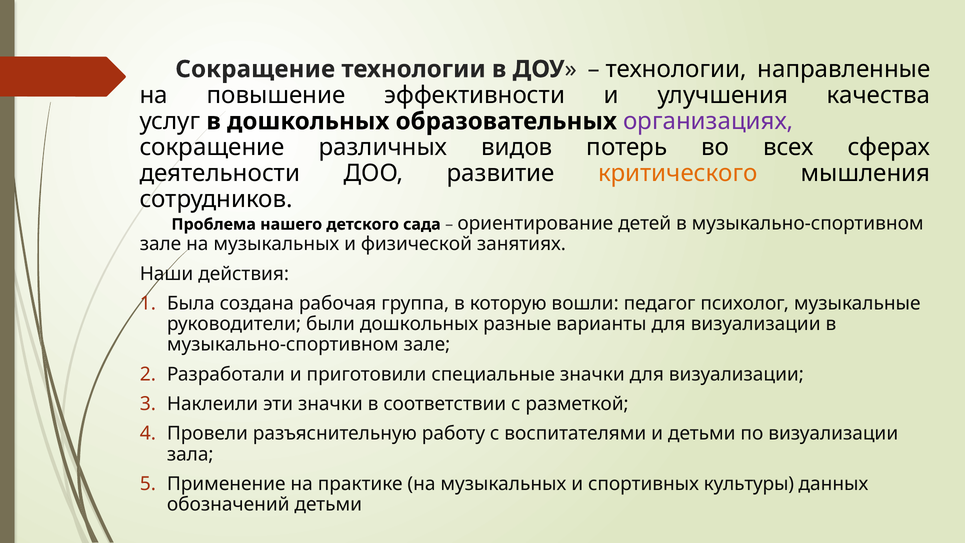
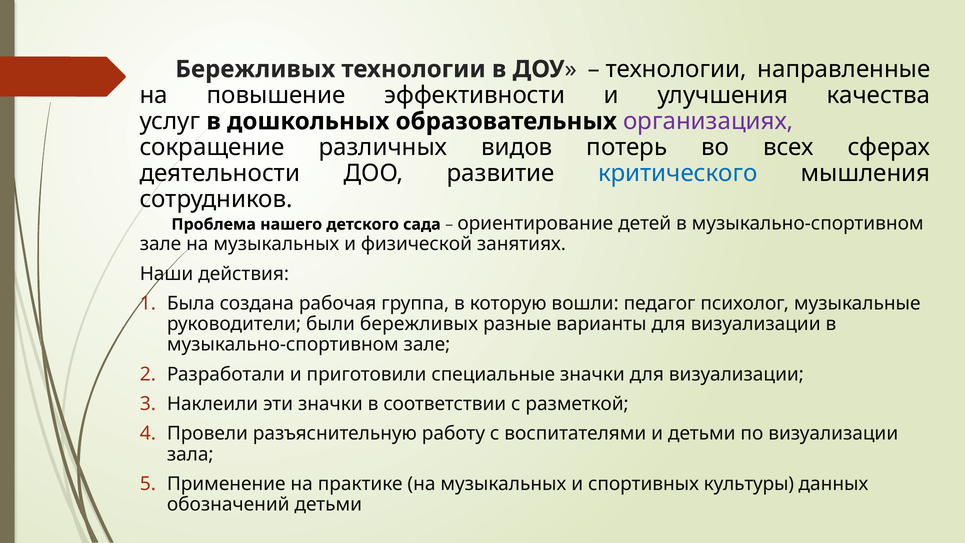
Сокращение: Сокращение -> Бережливых (255, 69)
критического colour: orange -> blue (678, 173)
были дошкольных: дошкольных -> бережливых (419, 324)
